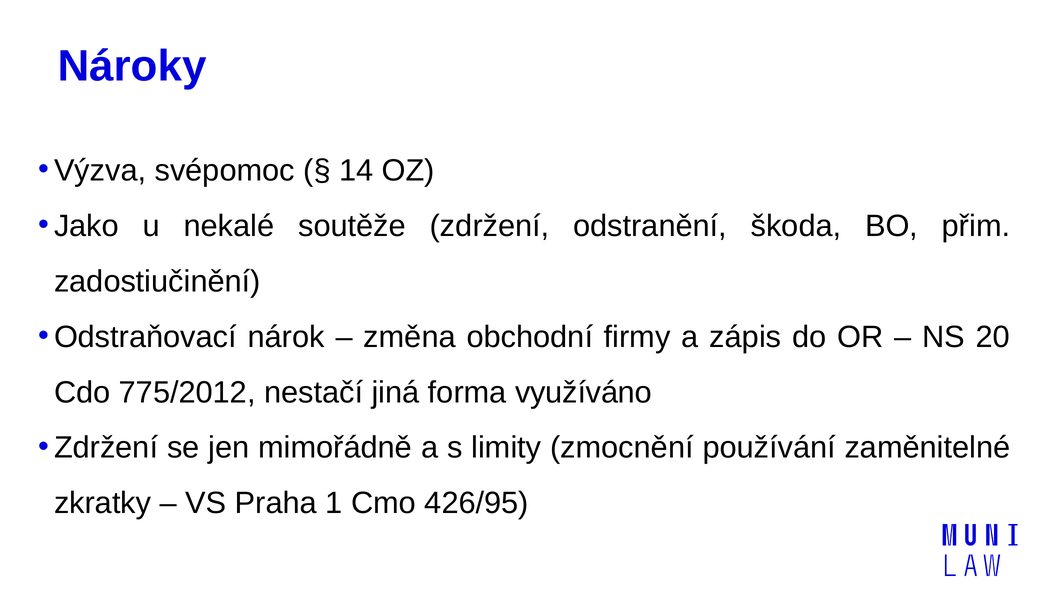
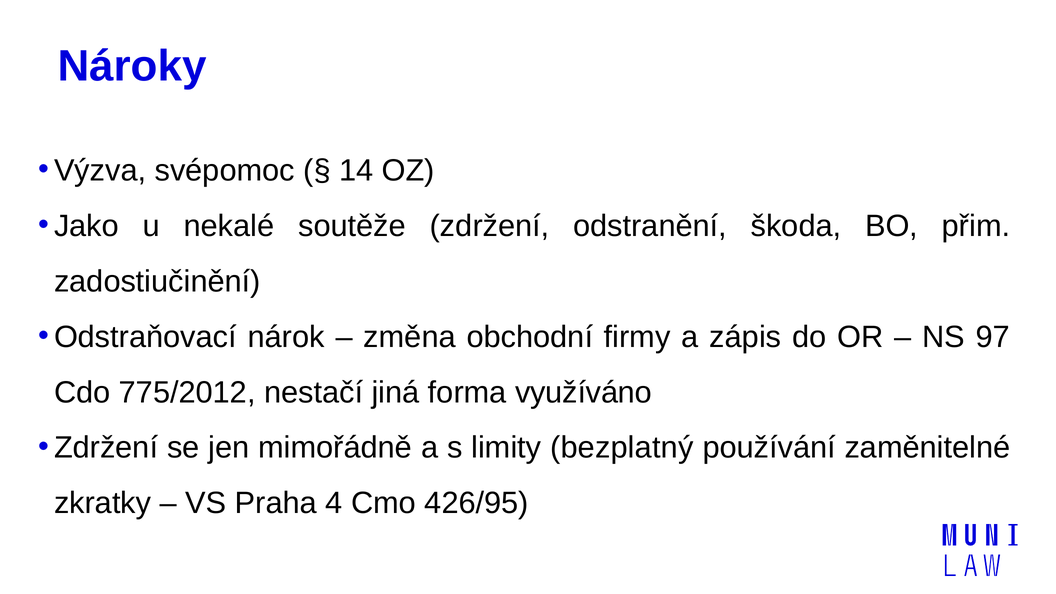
20: 20 -> 97 (993, 337)
zmocnění: zmocnění -> bezplatný (622, 448)
1: 1 -> 4 (334, 503)
